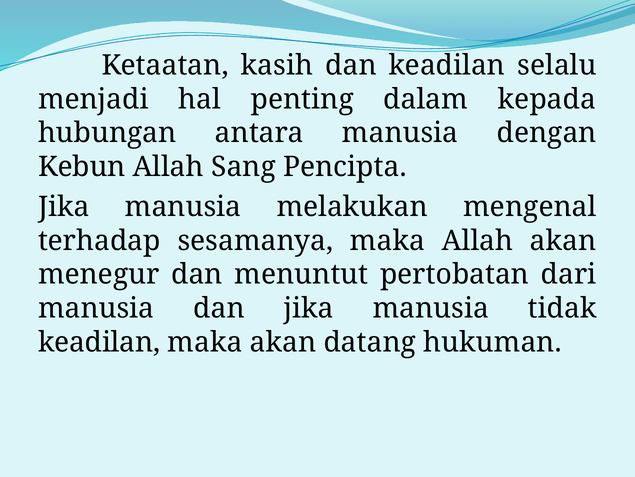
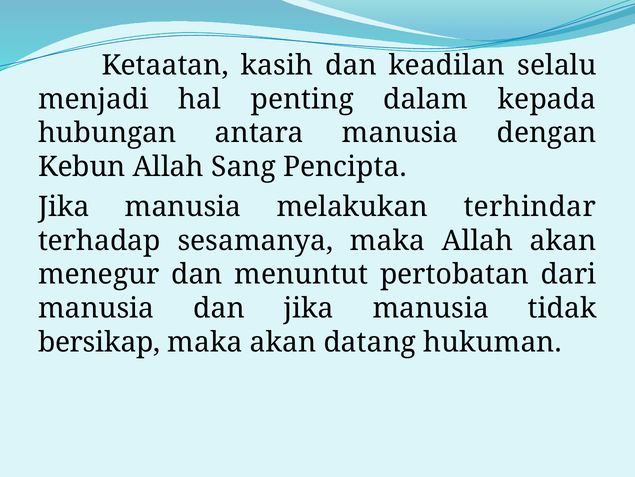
mengenal: mengenal -> terhindar (530, 206)
keadilan: keadilan -> bersikap (99, 342)
